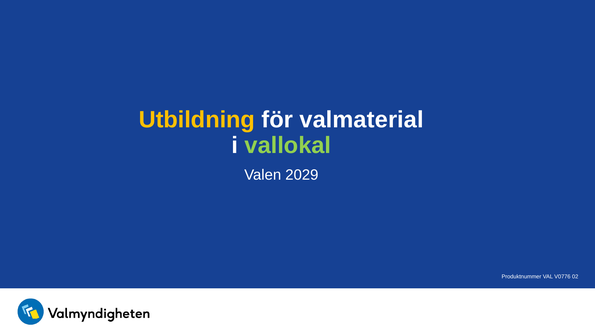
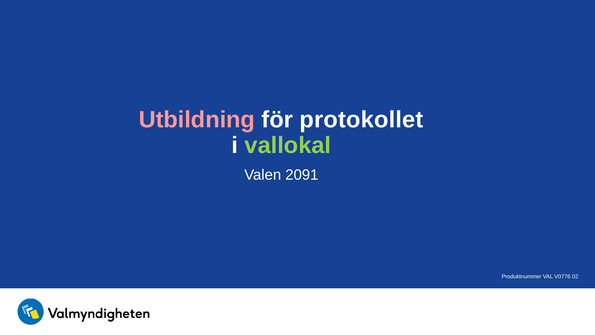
Utbildning colour: yellow -> pink (197, 120)
valmaterial: valmaterial -> protokollet (362, 120)
2029: 2029 -> 2091 (302, 175)
